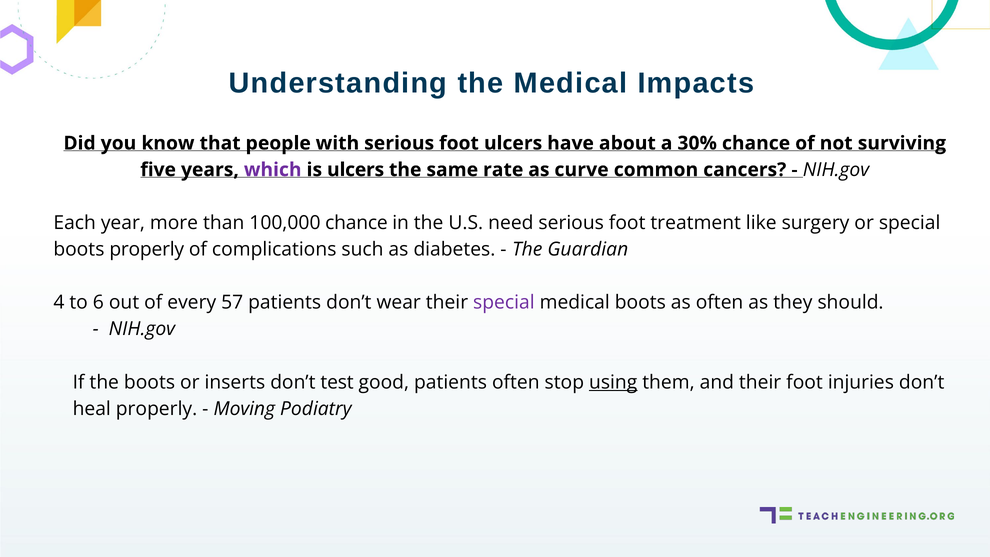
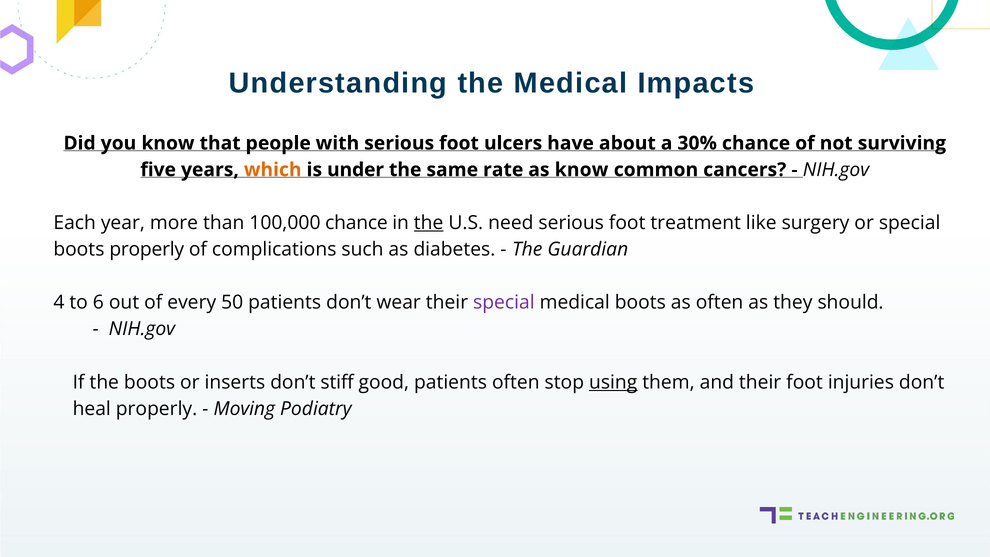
which colour: purple -> orange (273, 170)
is ulcers: ulcers -> under (356, 170)
as curve: curve -> know (581, 170)
the underline: none -> present (429, 223)
57: 57 -> 50 (232, 302)
test: test -> stiff (337, 382)
